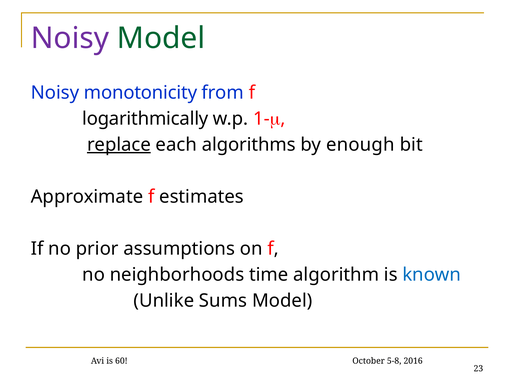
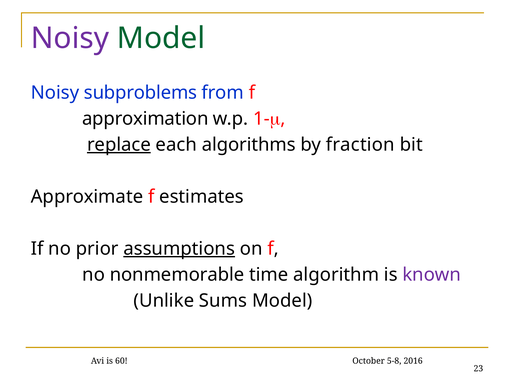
monotonicity: monotonicity -> subproblems (141, 93)
logarithmically: logarithmically -> approximation (145, 119)
enough: enough -> fraction (360, 144)
assumptions underline: none -> present (179, 248)
neighborhoods: neighborhoods -> nonmemorable (177, 274)
known colour: blue -> purple (432, 274)
